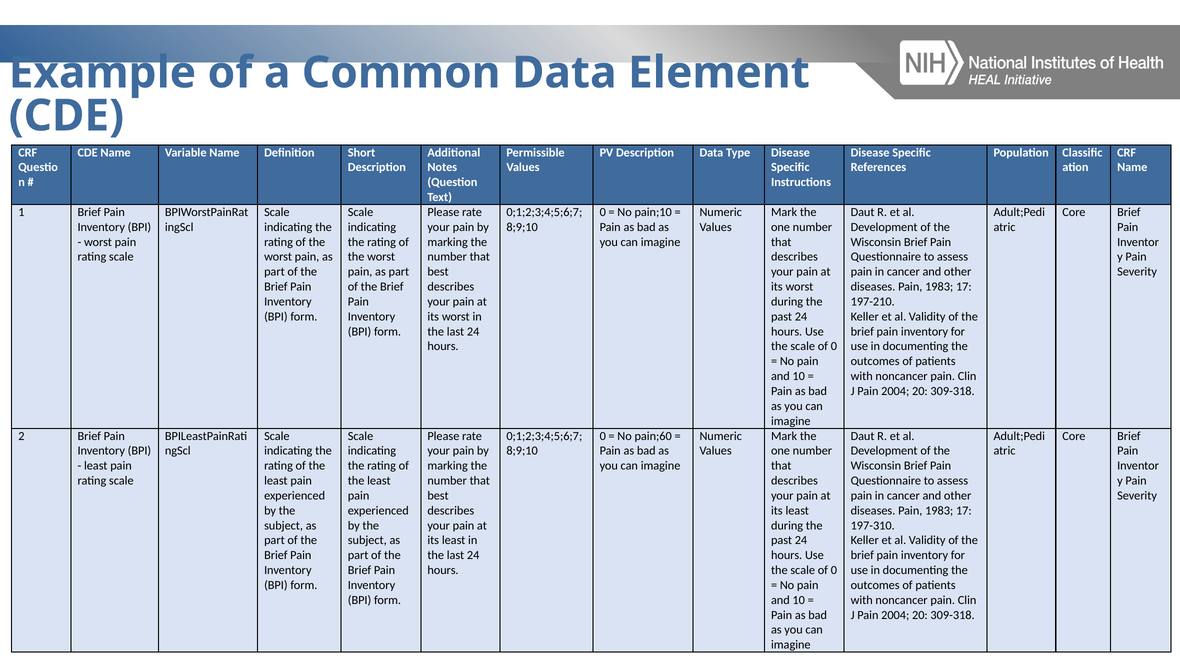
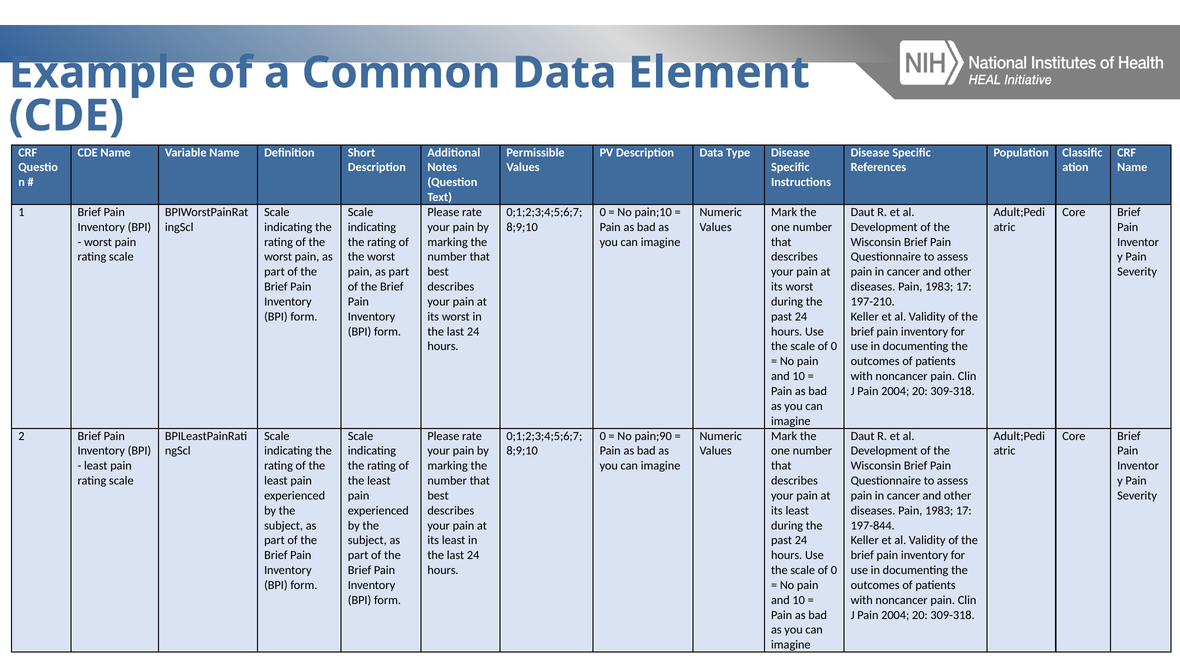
pain;60: pain;60 -> pain;90 (653, 436)
197-310: 197-310 -> 197-844 (873, 525)
